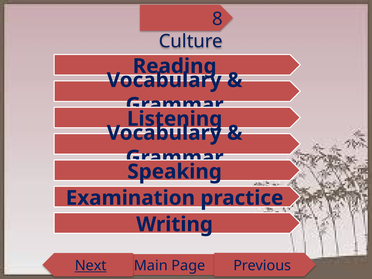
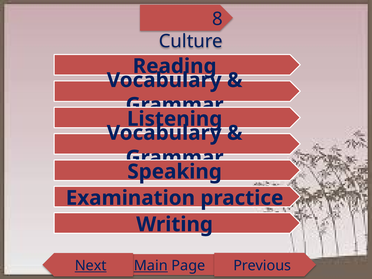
Main underline: none -> present (151, 266)
